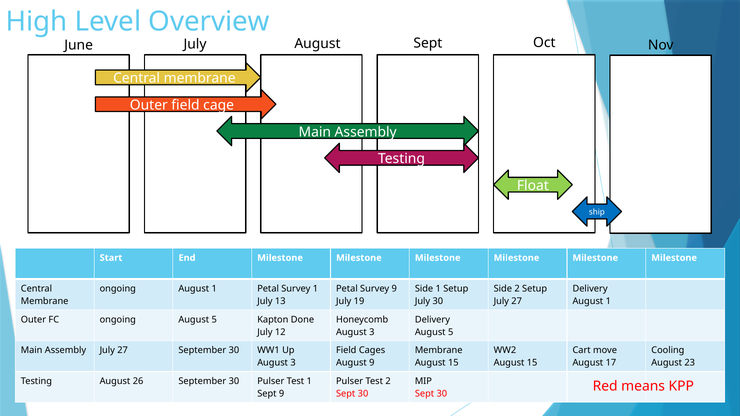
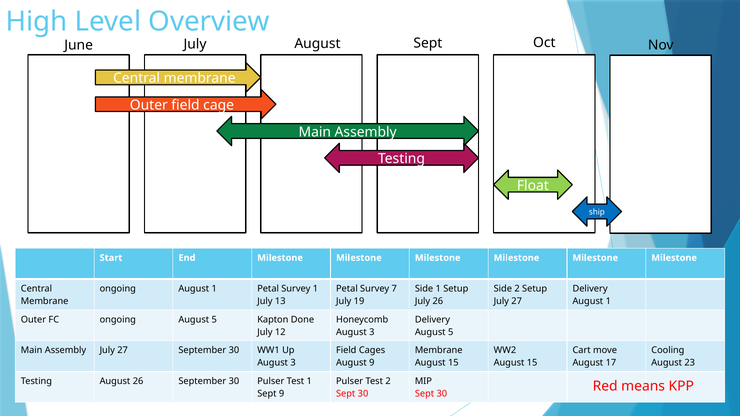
Survey 9: 9 -> 7 (394, 289)
July 30: 30 -> 26 (438, 301)
